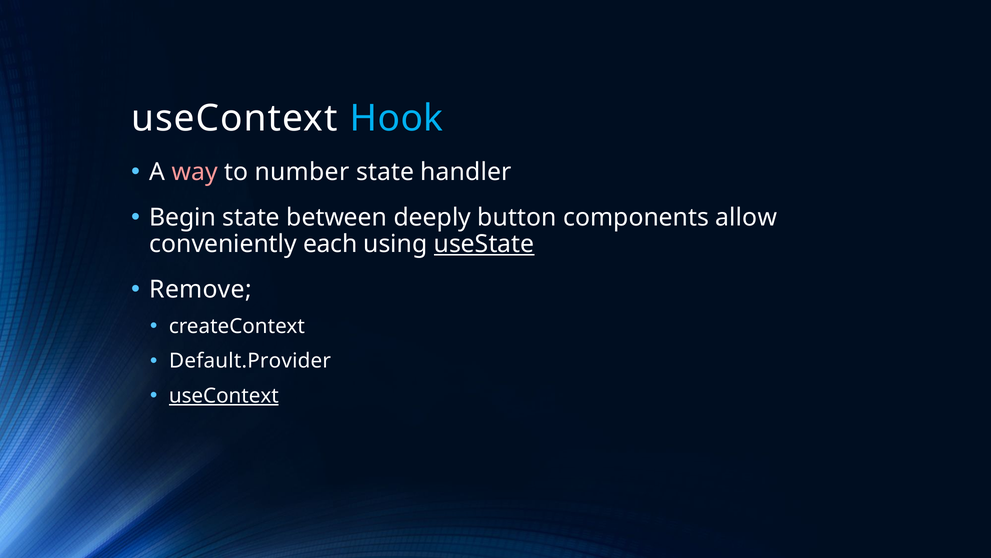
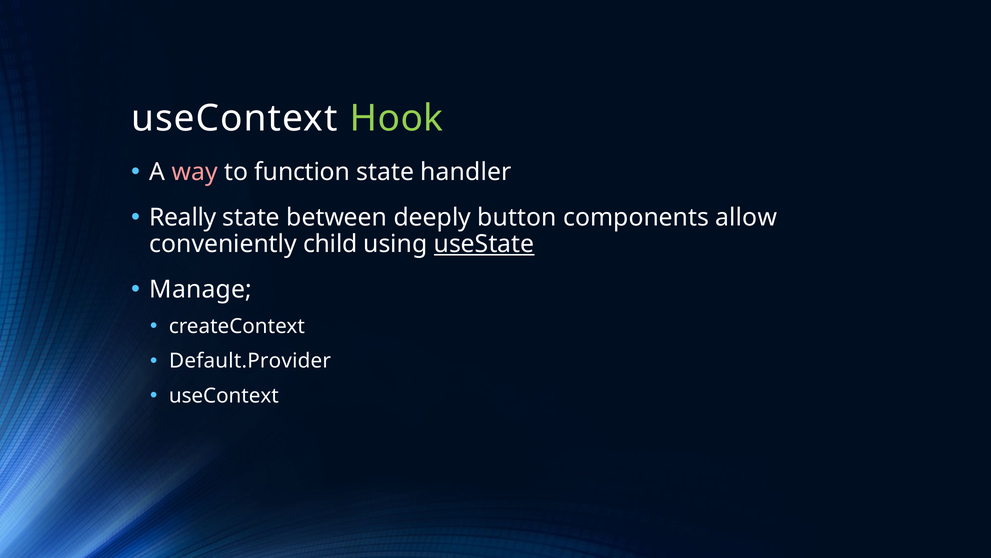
Hook colour: light blue -> light green (397, 118)
number: number -> function (302, 172)
Begin: Begin -> Really (183, 217)
each: each -> child (330, 244)
Remove: Remove -> Manage (201, 289)
useContext underline: present -> none (224, 395)
